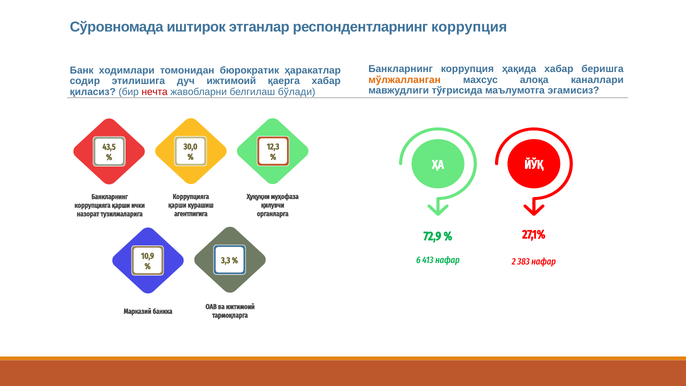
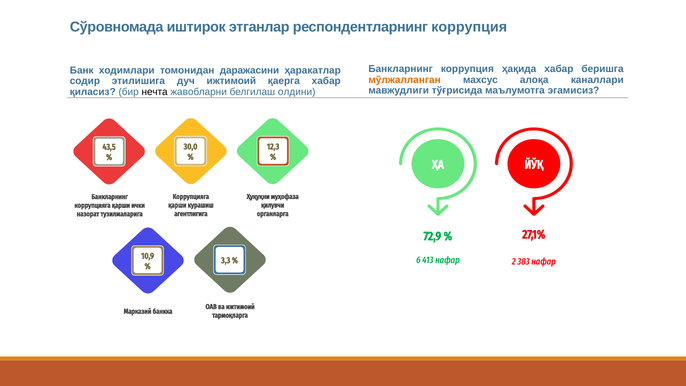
бюрократик: бюрократик -> даражасини (250, 70)
нечта colour: red -> black (155, 92)
бўлади: бўлади -> олдини (297, 92)
